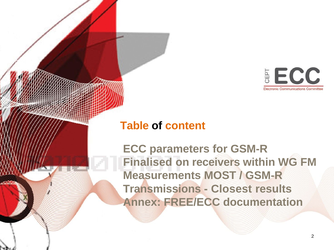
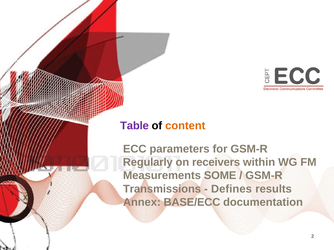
Table colour: orange -> purple (134, 126)
Finalised: Finalised -> Regularly (148, 163)
MOST: MOST -> SOME (220, 176)
Closest: Closest -> Defines (231, 189)
FREE/ECC: FREE/ECC -> BASE/ECC (192, 203)
